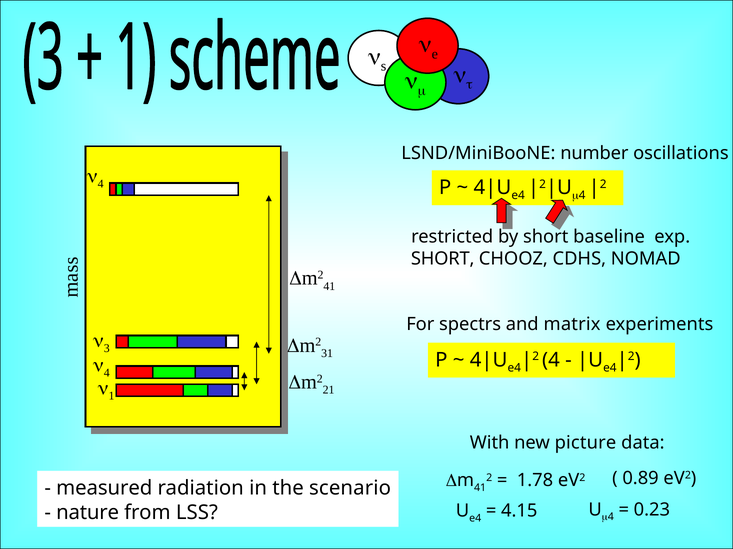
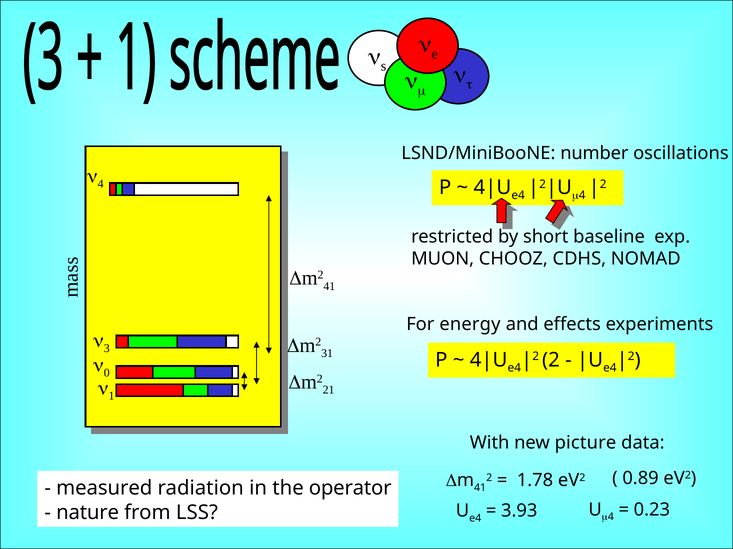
SHORT: SHORT -> MUON (443, 259)
spectrs: spectrs -> energy (470, 325)
matrix: matrix -> effects (572, 325)
4: 4 -> 2 (551, 360)
4: 4 -> 0 (107, 373)
scenario: scenario -> operator (350, 489)
4.15: 4.15 -> 3.93 (519, 512)
